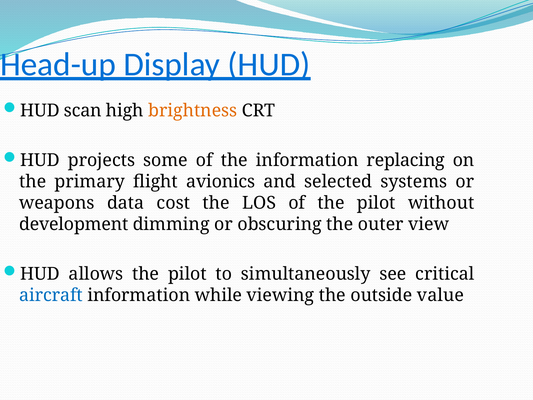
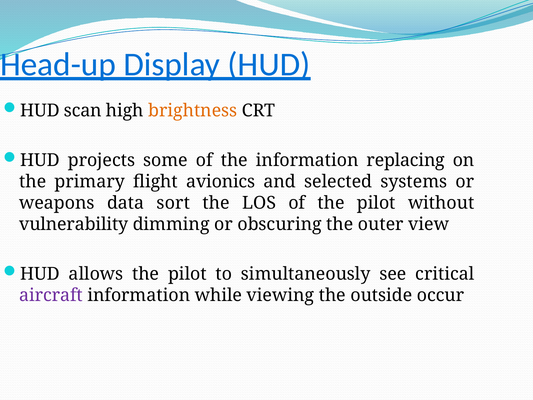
cost: cost -> sort (173, 203)
development: development -> vulnerability (74, 224)
aircraft colour: blue -> purple (51, 295)
value: value -> occur (441, 295)
